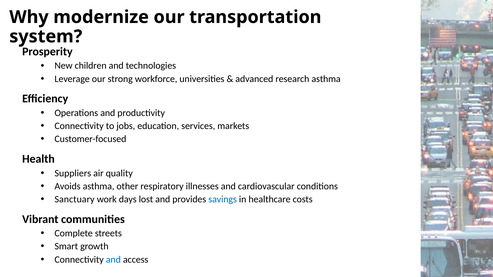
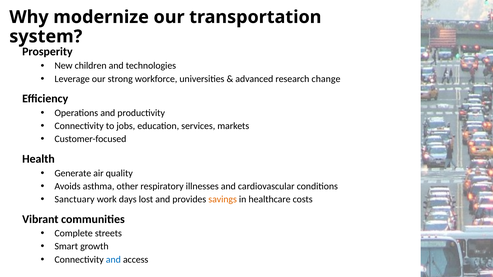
research asthma: asthma -> change (326, 79)
Suppliers: Suppliers -> Generate (73, 173)
savings colour: blue -> orange (223, 200)
